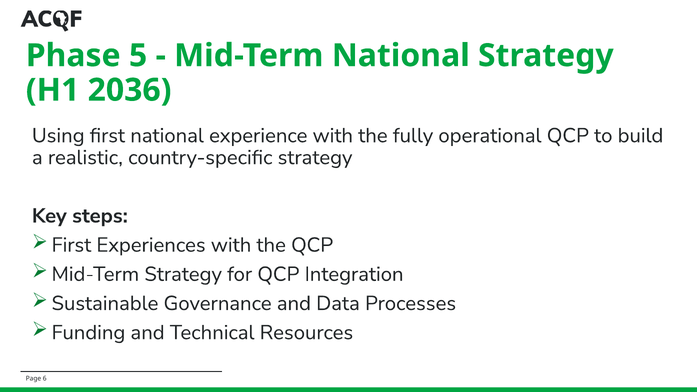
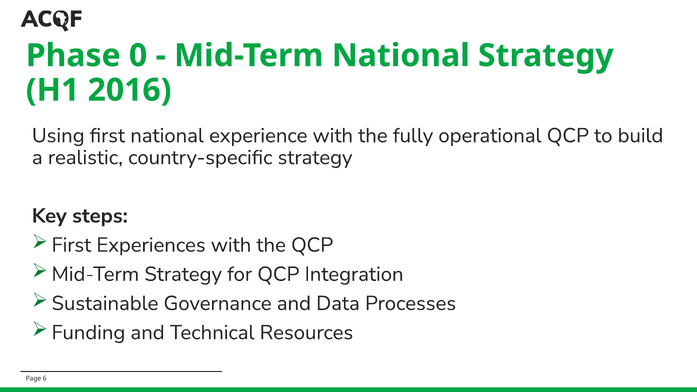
5: 5 -> 0 (138, 56)
2036: 2036 -> 2016 (130, 90)
